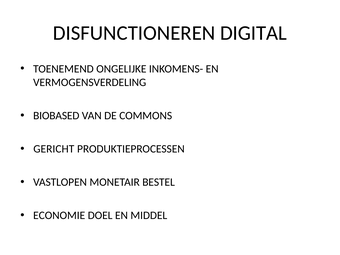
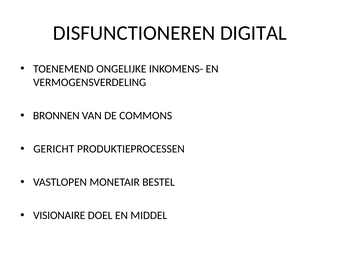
BIOBASED: BIOBASED -> BRONNEN (56, 116)
ECONOMIE: ECONOMIE -> VISIONAIRE (59, 215)
